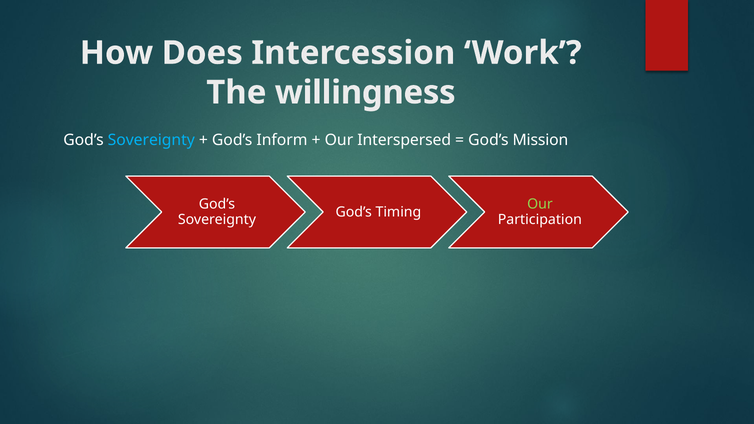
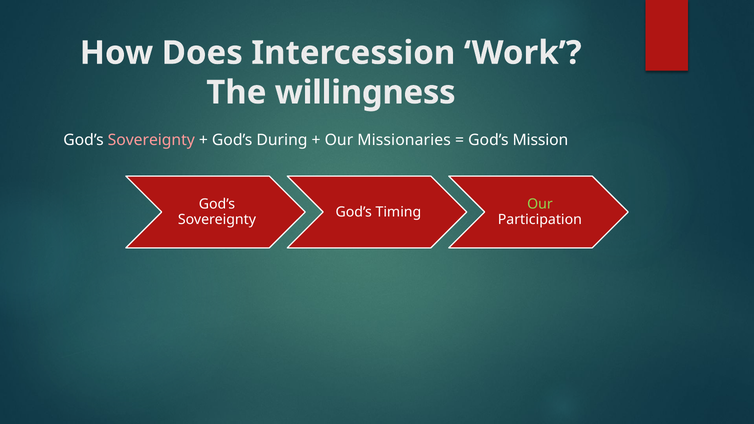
Sovereignty colour: light blue -> pink (151, 140)
Inform: Inform -> During (282, 140)
Interspersed: Interspersed -> Missionaries (404, 140)
